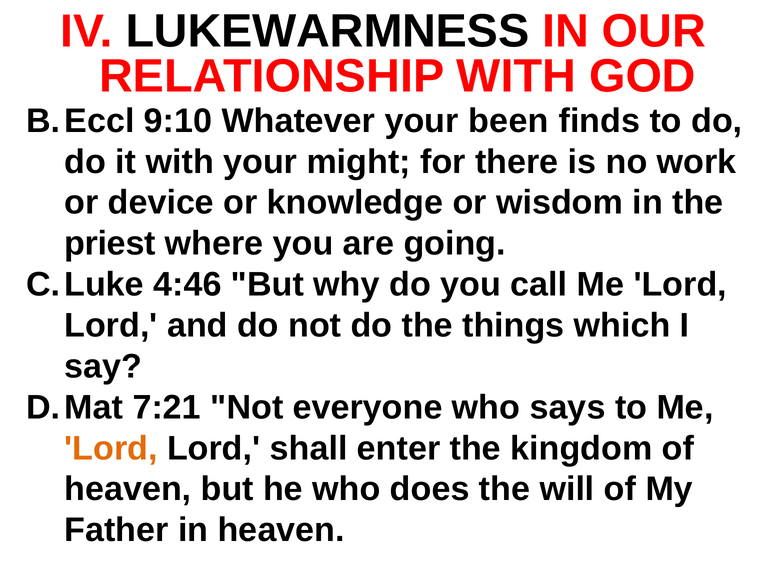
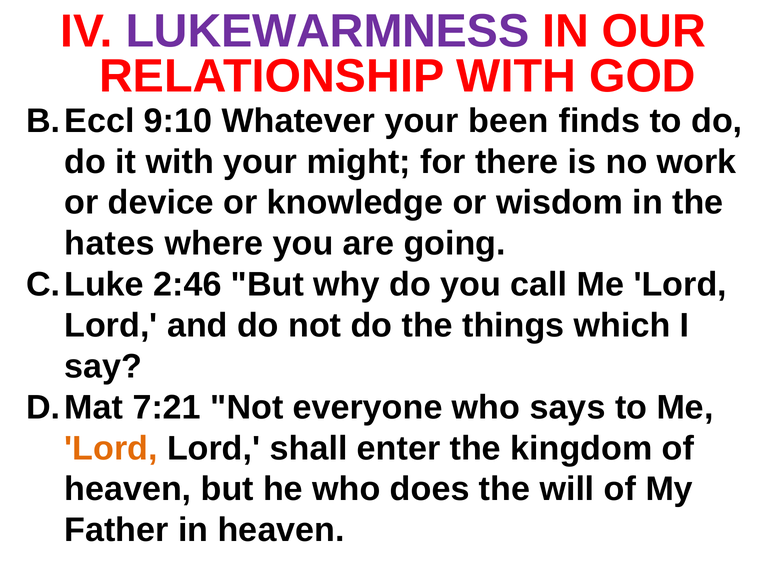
LUKEWARMNESS colour: black -> purple (327, 31)
priest: priest -> hates (110, 244)
4:46: 4:46 -> 2:46 (187, 285)
